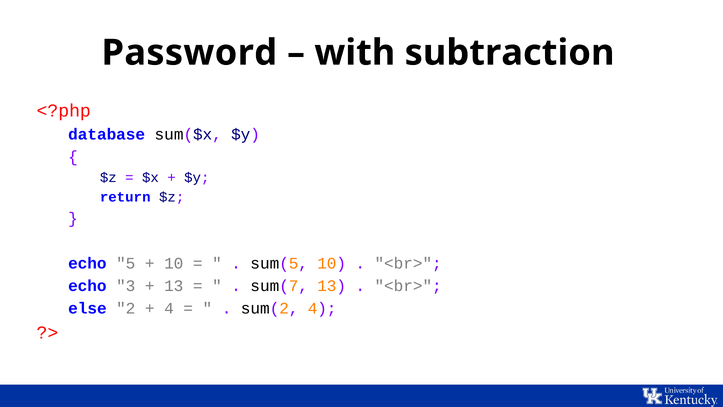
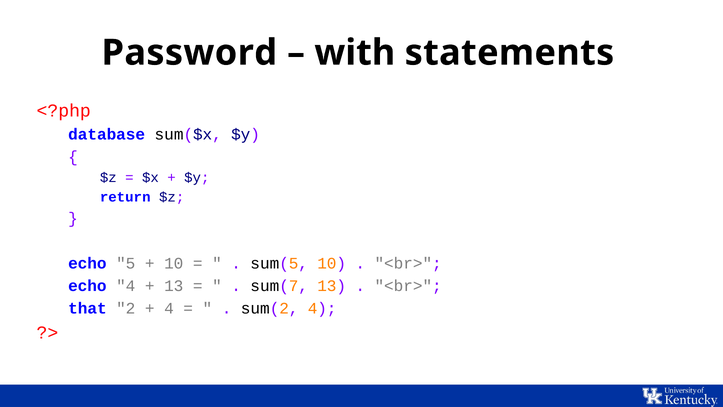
subtraction: subtraction -> statements (509, 53)
echo 3: 3 -> 4 (126, 286)
else: else -> that (87, 308)
